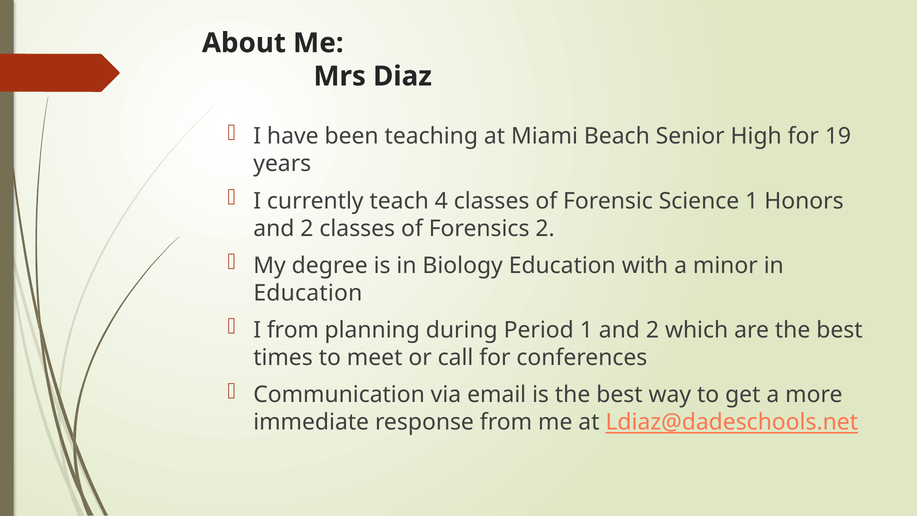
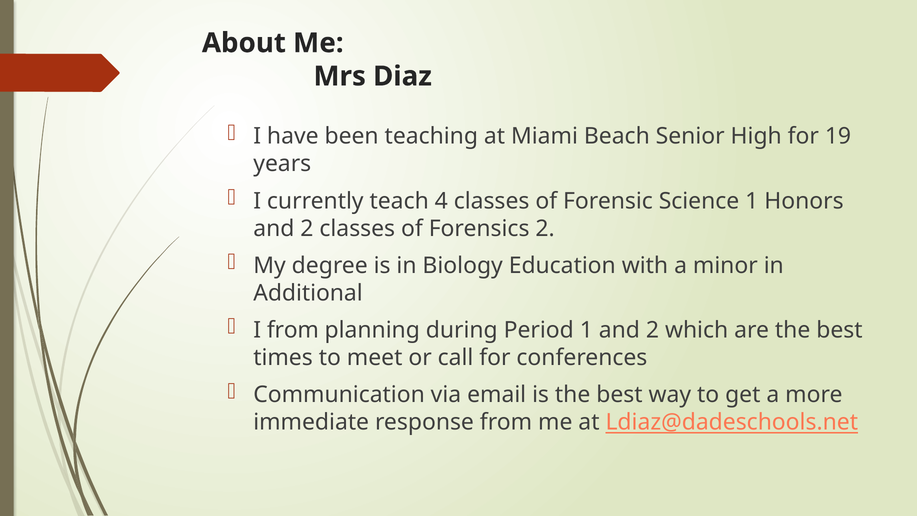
Education: Education -> Additional (308, 293)
